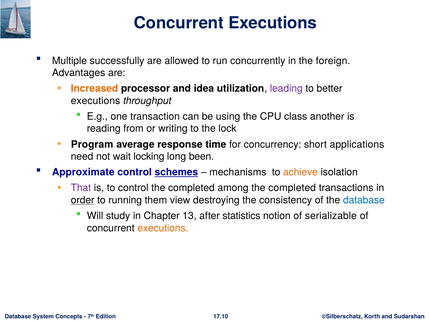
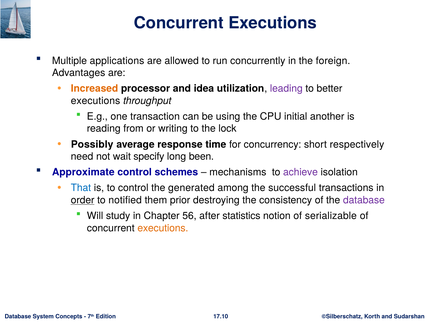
successfully: successfully -> applications (117, 61)
class: class -> initial (296, 116)
Program: Program -> Possibly (92, 144)
applications: applications -> respectively (357, 144)
locking: locking -> specify (149, 156)
schemes underline: present -> none (176, 172)
achieve colour: orange -> purple (300, 172)
That colour: purple -> blue (81, 188)
control the completed: completed -> generated (191, 188)
among the completed: completed -> successful (292, 188)
running: running -> notified (125, 200)
view: view -> prior (180, 200)
database colour: blue -> purple (364, 200)
13: 13 -> 56 (189, 216)
